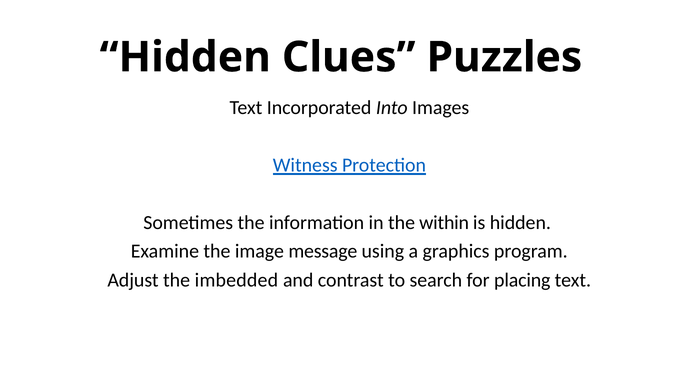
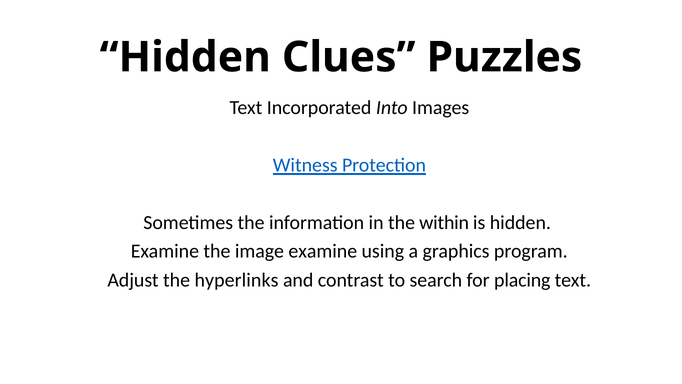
image message: message -> examine (323, 251)
imbedded: imbedded -> hyperlinks (236, 280)
